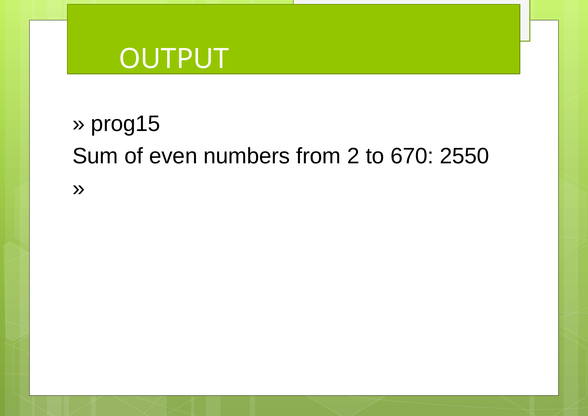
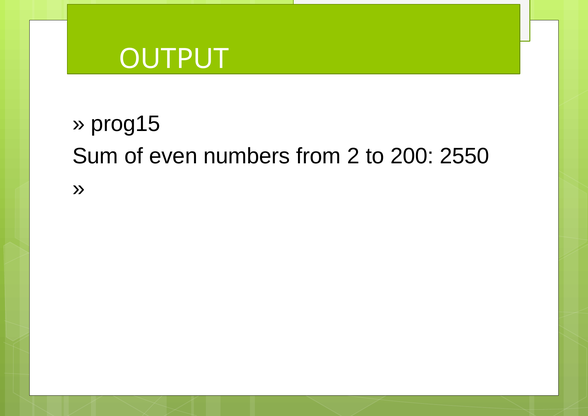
670: 670 -> 200 (412, 156)
